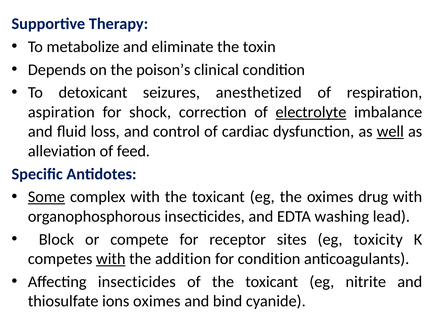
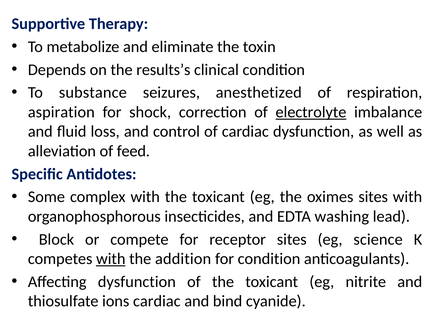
poison’s: poison’s -> results’s (163, 70)
detoxicant: detoxicant -> substance (93, 93)
well underline: present -> none (390, 132)
Some underline: present -> none (46, 197)
oximes drug: drug -> sites (373, 197)
toxicity: toxicity -> science (378, 240)
Affecting insecticides: insecticides -> dysfunction (137, 282)
ions oximes: oximes -> cardiac (157, 302)
